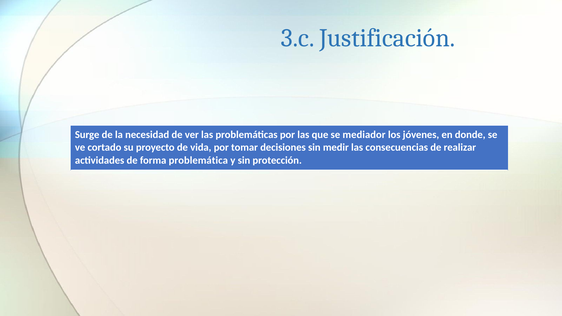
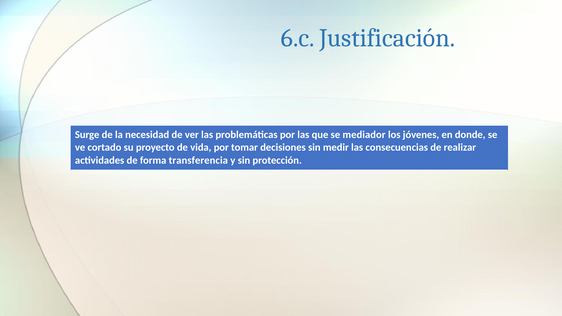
3.c: 3.c -> 6.c (298, 38)
problemática: problemática -> transferencia (198, 160)
